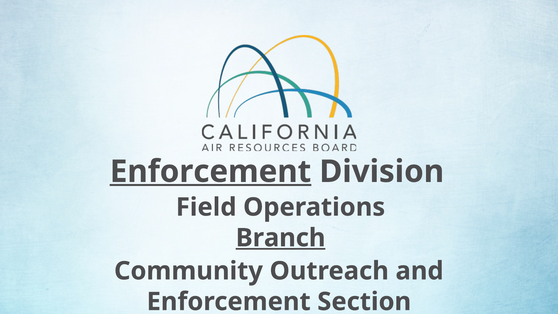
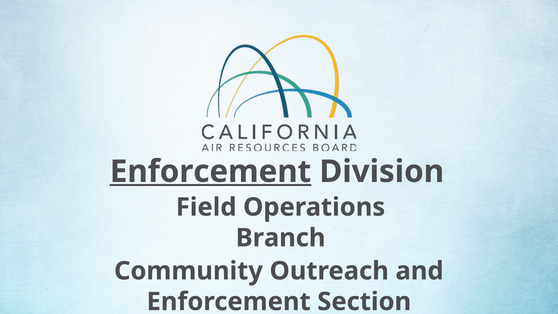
Branch underline: present -> none (281, 238)
